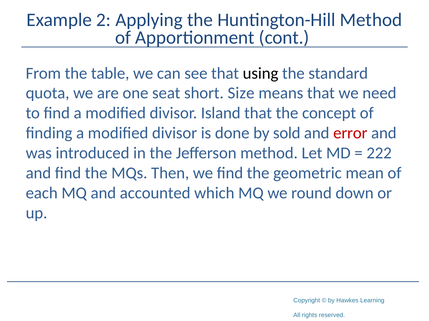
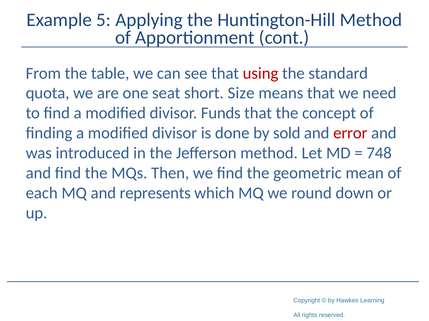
2: 2 -> 5 (104, 20)
using colour: black -> red (261, 73)
Island: Island -> Funds (221, 113)
222: 222 -> 748 (379, 153)
accounted: accounted -> represents (155, 194)
